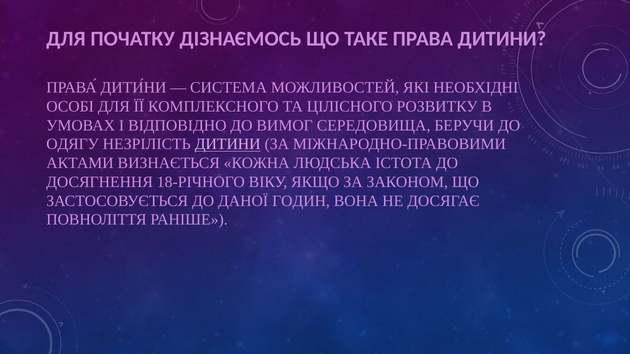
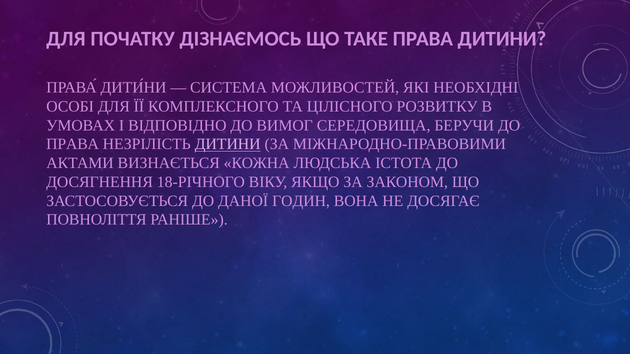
ОДЯГУ: ОДЯГУ -> ПРАВА (73, 144)
